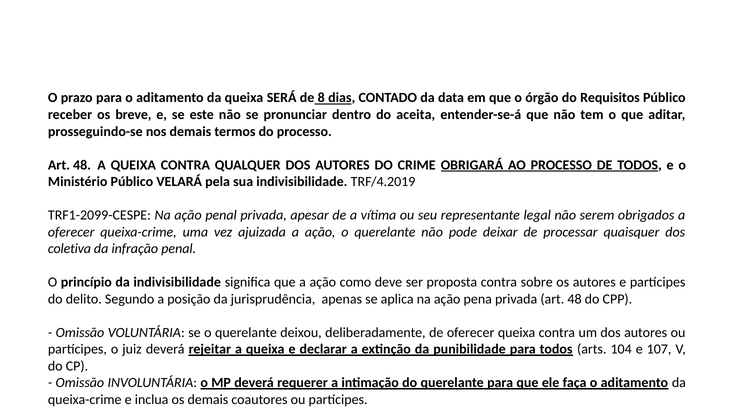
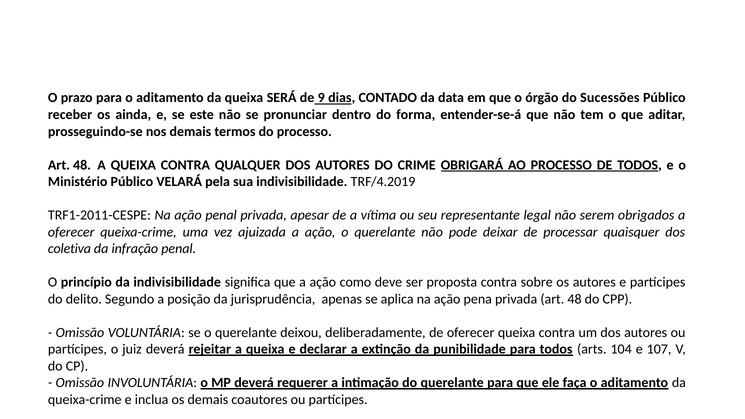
8: 8 -> 9 (321, 98)
Requisitos: Requisitos -> Sucessões (610, 98)
breve: breve -> ainda (133, 115)
aceita: aceita -> forma (416, 115)
TRF1-2099-CESPE: TRF1-2099-CESPE -> TRF1-2011-CESPE (99, 215)
